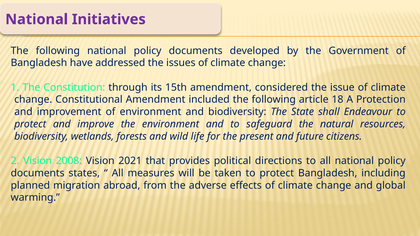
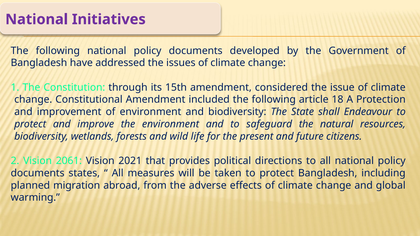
2008: 2008 -> 2061 (69, 161)
